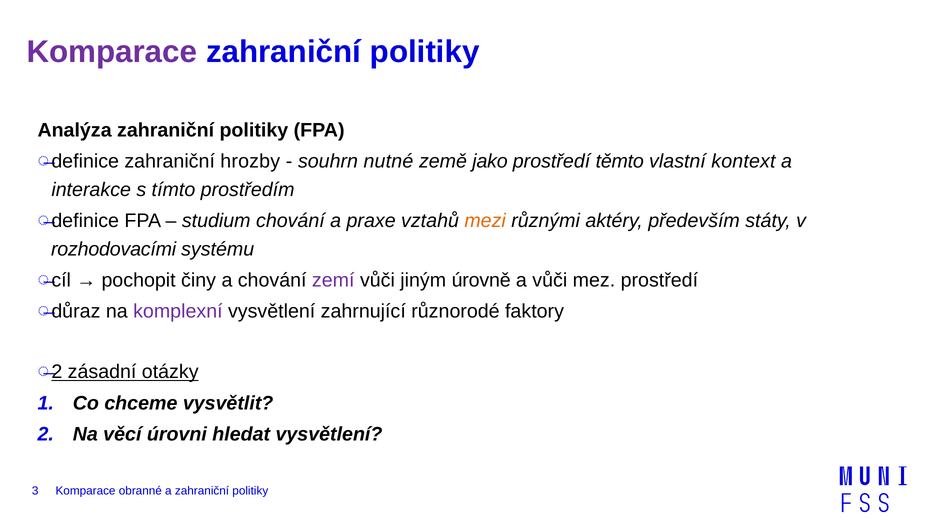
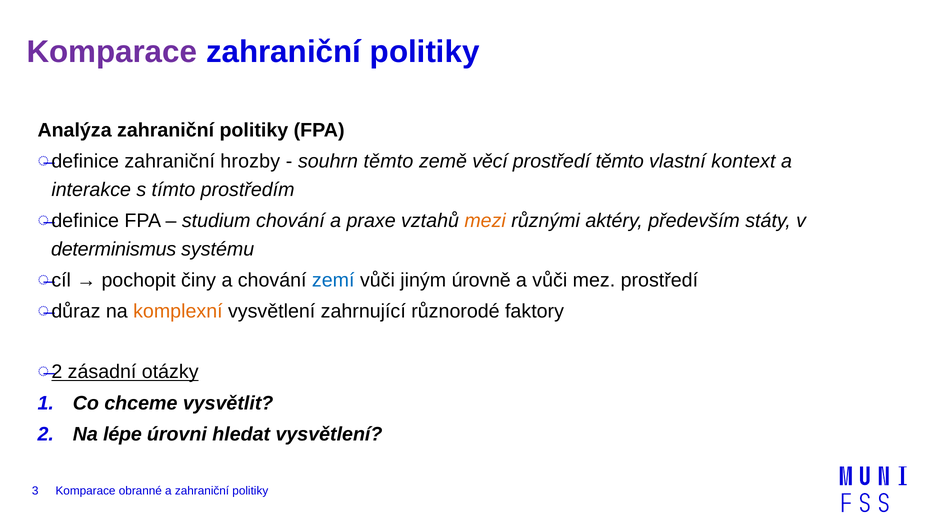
souhrn nutné: nutné -> těmto (388, 162)
jako: jako -> věcí (490, 162)
rozhodovacími: rozhodovacími -> determinismus (114, 249)
zemí colour: purple -> blue (333, 280)
komplexní colour: purple -> orange (178, 312)
věcí: věcí -> lépe (122, 435)
